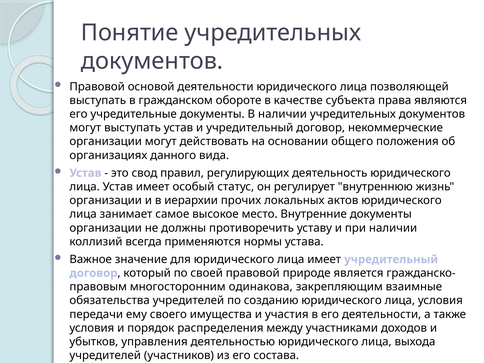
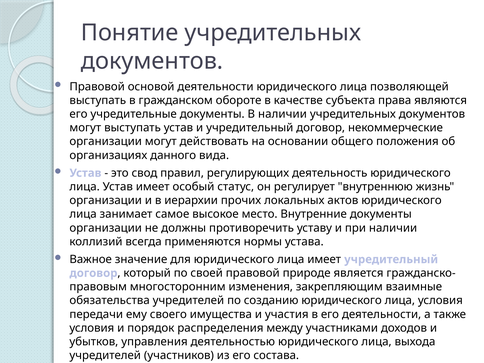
одинакова: одинакова -> изменения (261, 287)
